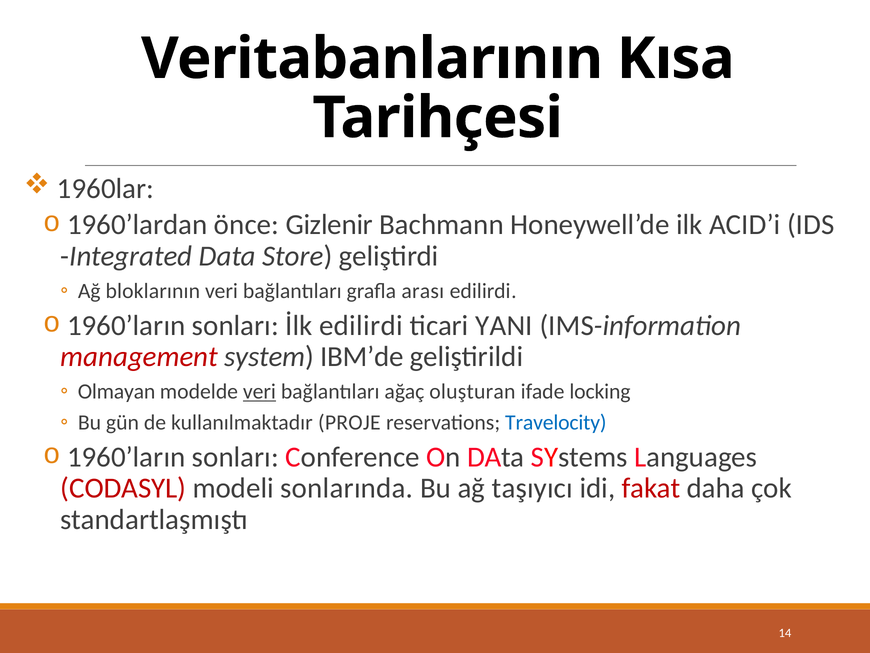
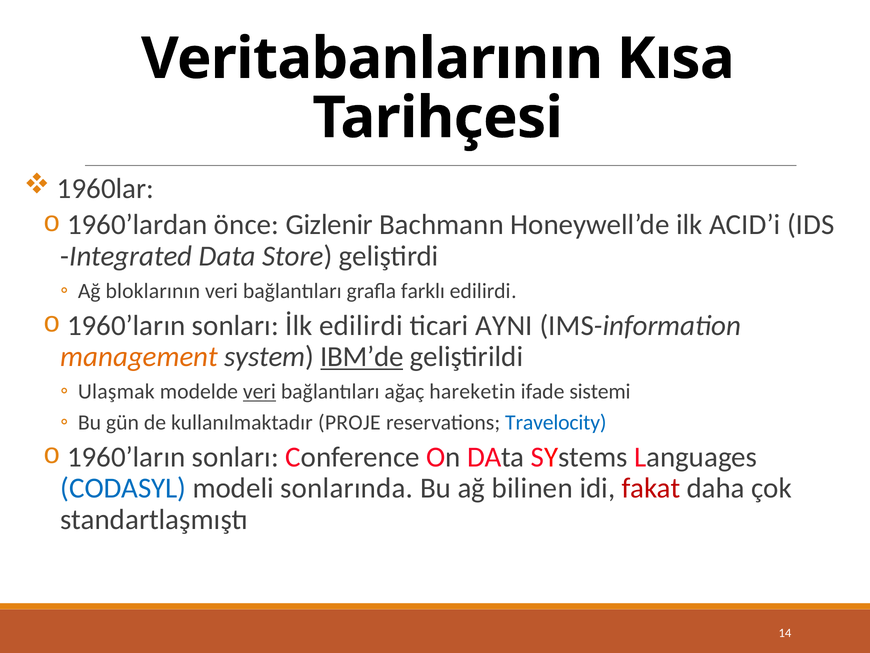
arası: arası -> farklı (423, 291)
YANI: YANI -> AYNI (504, 325)
management colour: red -> orange (139, 357)
IBM’de underline: none -> present (362, 357)
Olmayan: Olmayan -> Ulaşmak (116, 391)
oluşturan: oluşturan -> hareketin (472, 391)
locking: locking -> sistemi (600, 391)
CODASYL colour: red -> blue (123, 488)
taşıyıcı: taşıyıcı -> bilinen (532, 488)
